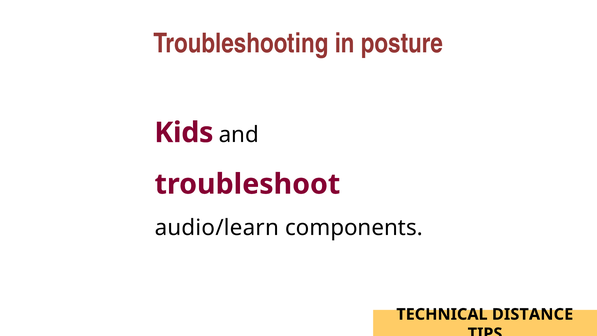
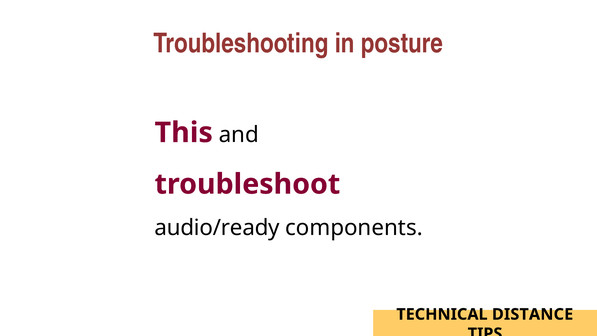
Kids: Kids -> This (184, 133)
audio/learn: audio/learn -> audio/ready (217, 228)
